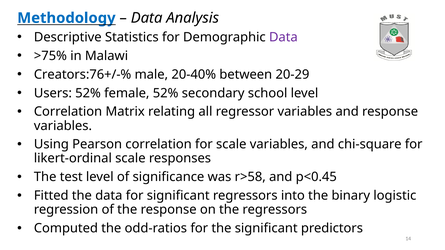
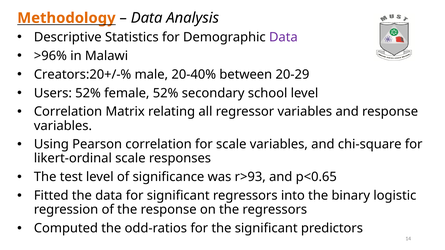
Methodology colour: blue -> orange (66, 18)
>75%: >75% -> >96% (50, 56)
Creators:76+/-%: Creators:76+/-% -> Creators:20+/-% (83, 75)
r>58: r>58 -> r>93 (250, 177)
p<0.45: p<0.45 -> p<0.65 (316, 177)
